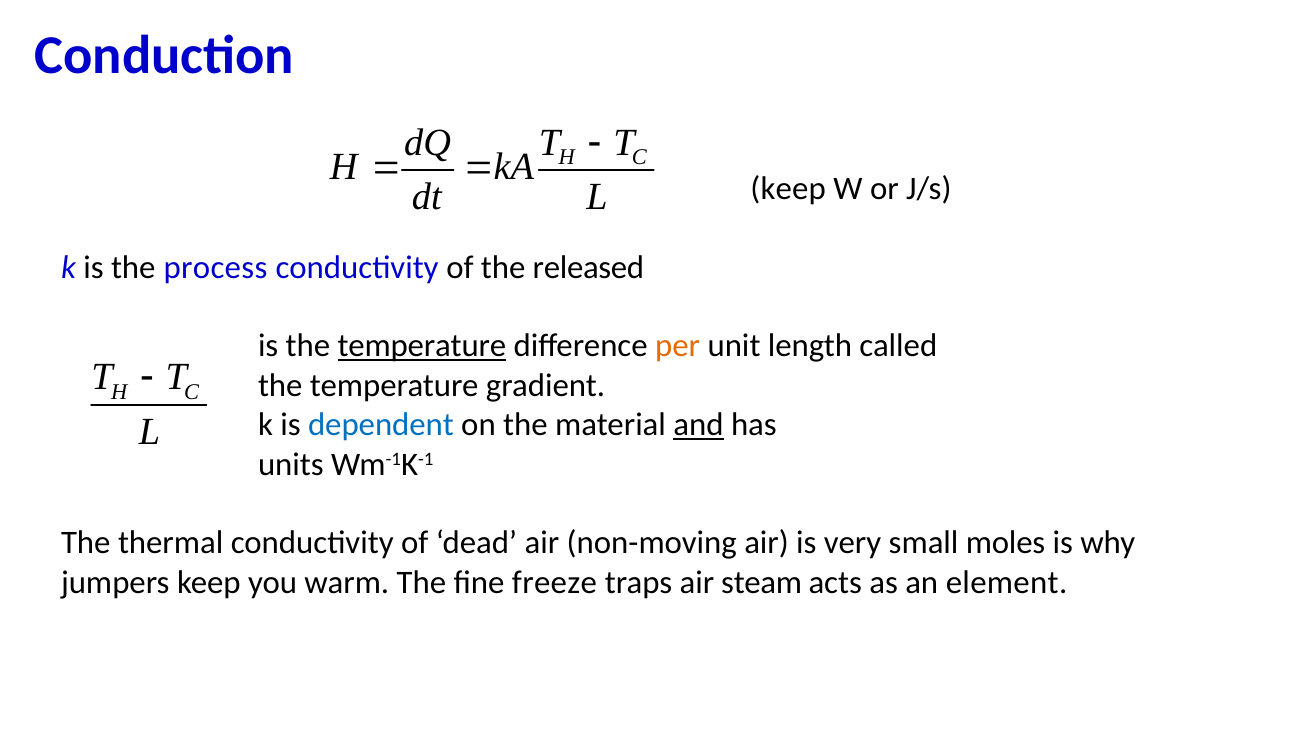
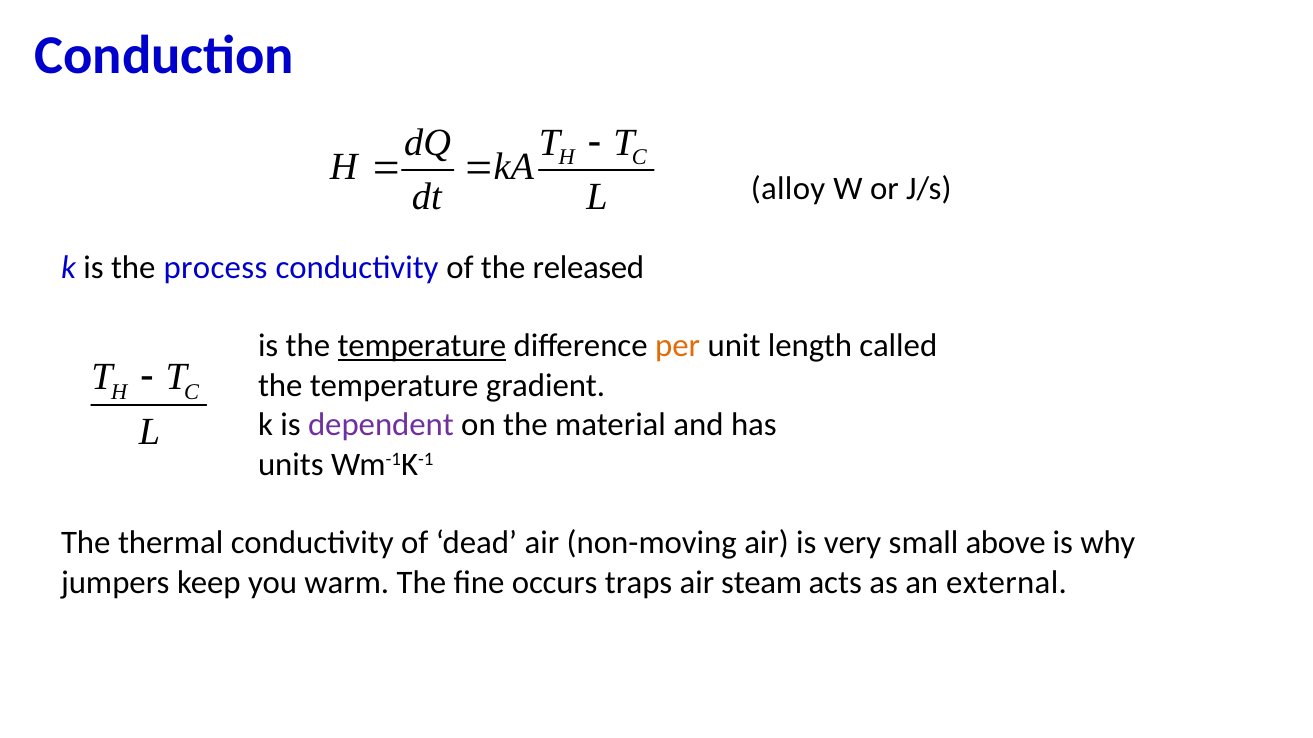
keep: keep -> alloy (788, 189)
dependent colour: blue -> purple (381, 425)
and underline: present -> none (698, 425)
moles: moles -> above (1006, 543)
freeze: freeze -> occurs (555, 583)
element: element -> external (1007, 583)
